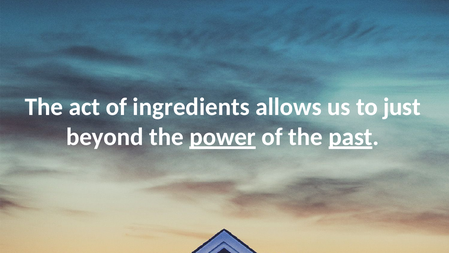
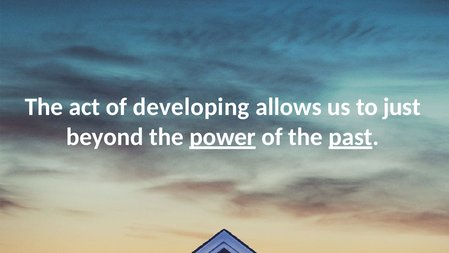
ingredients: ingredients -> developing (191, 107)
